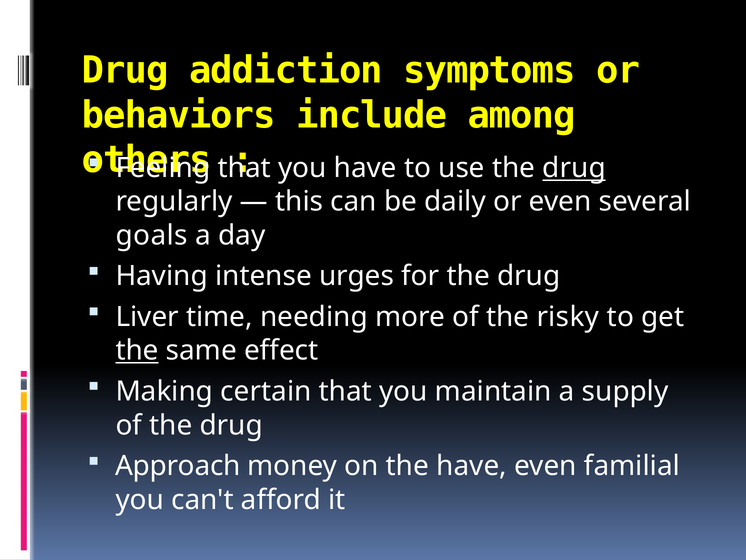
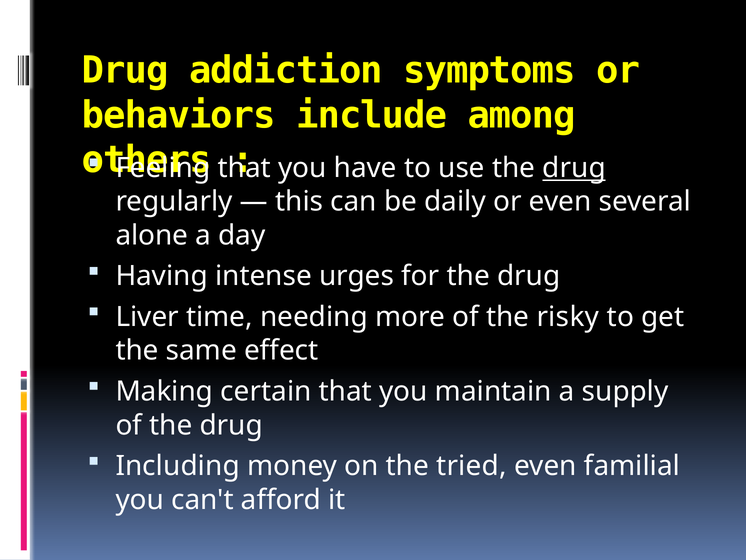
goals: goals -> alone (152, 235)
the underline: present -> none (137, 350)
Approach: Approach -> Including (178, 466)
the have: have -> tried (471, 466)
